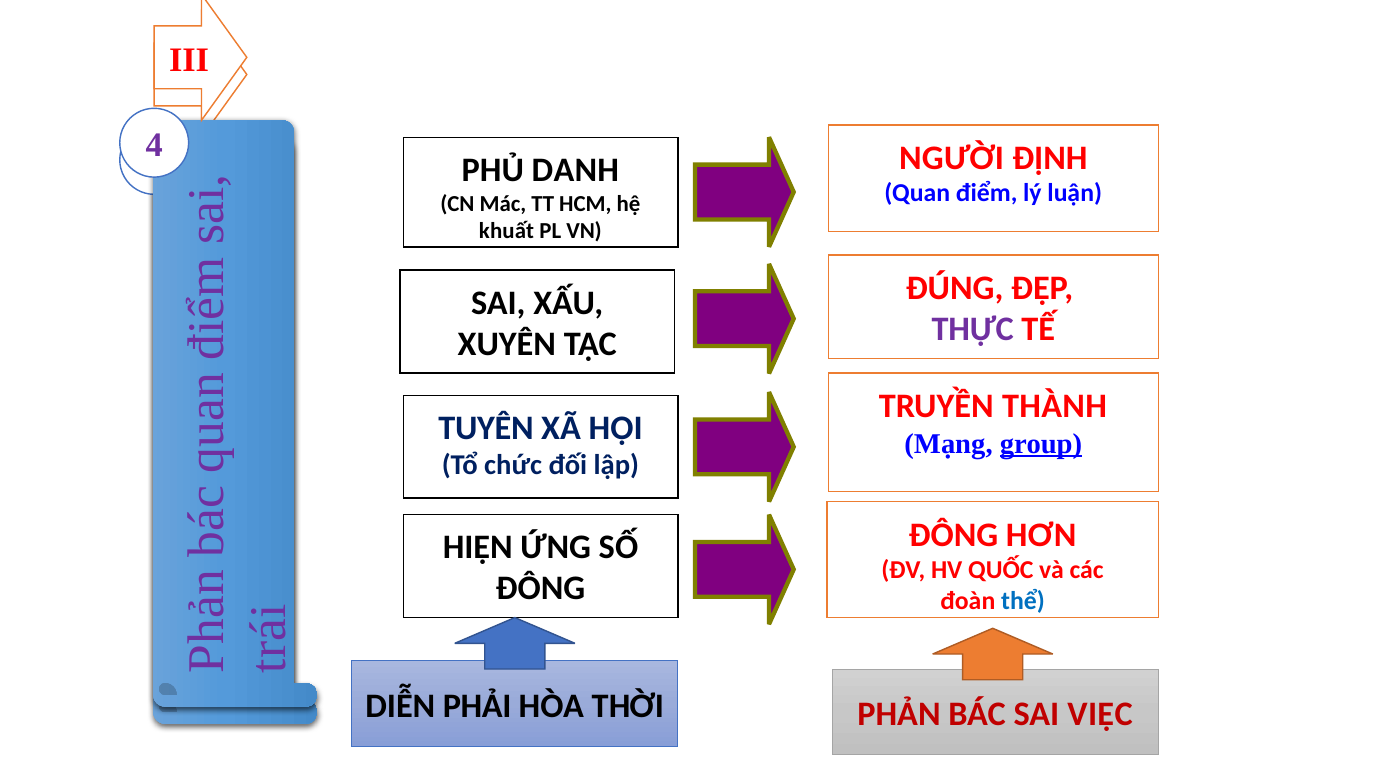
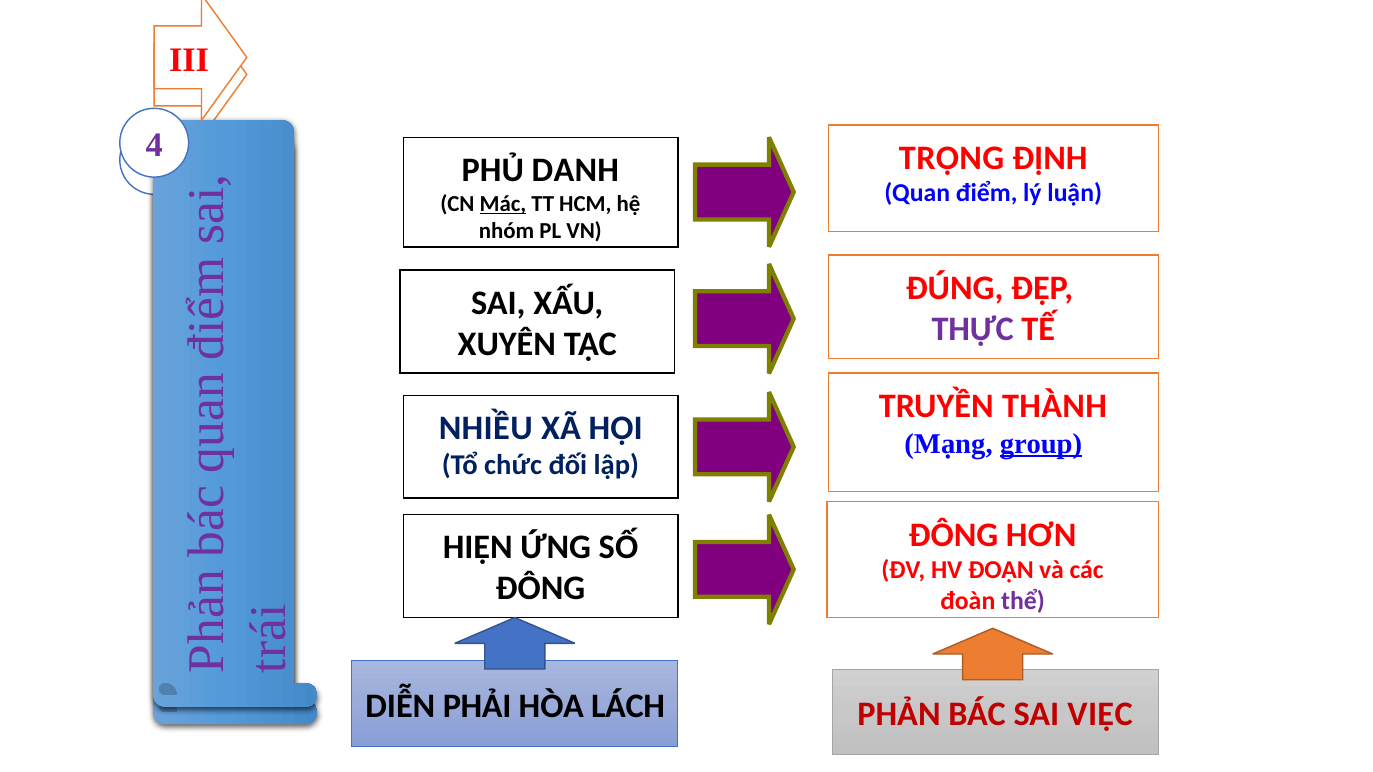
NGƯỜI: NGƯỜI -> TRỌNG (952, 158)
Mác underline: none -> present (503, 204)
khuất: khuất -> nhóm (507, 231)
TUYÊN: TUYÊN -> NHIỀU (486, 428)
QUỐC: QUỐC -> ĐOẠN (1001, 571)
thể colour: blue -> purple (1023, 602)
THỜI: THỜI -> LÁCH (628, 706)
